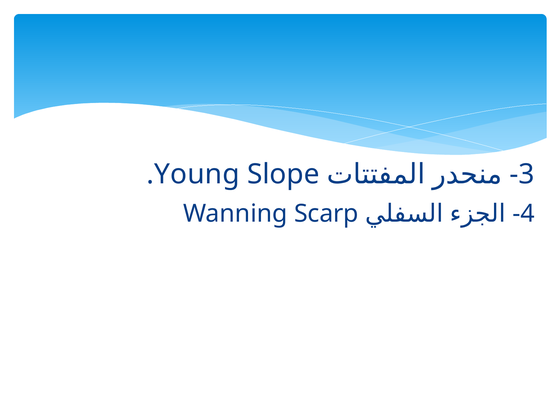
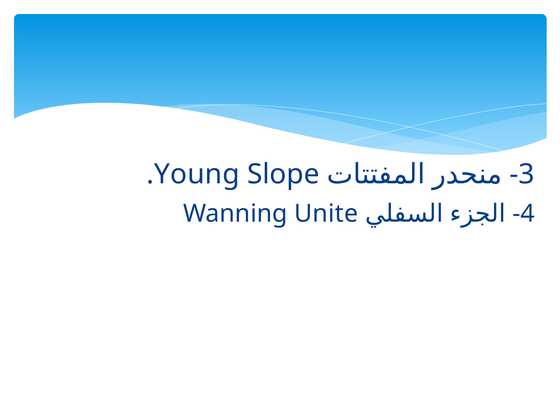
Scarp: Scarp -> Unite (326, 214)
